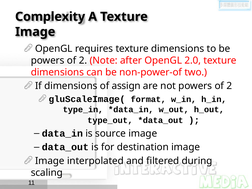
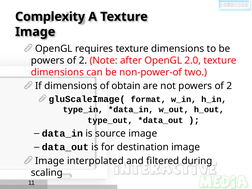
assign: assign -> obtain (126, 86)
